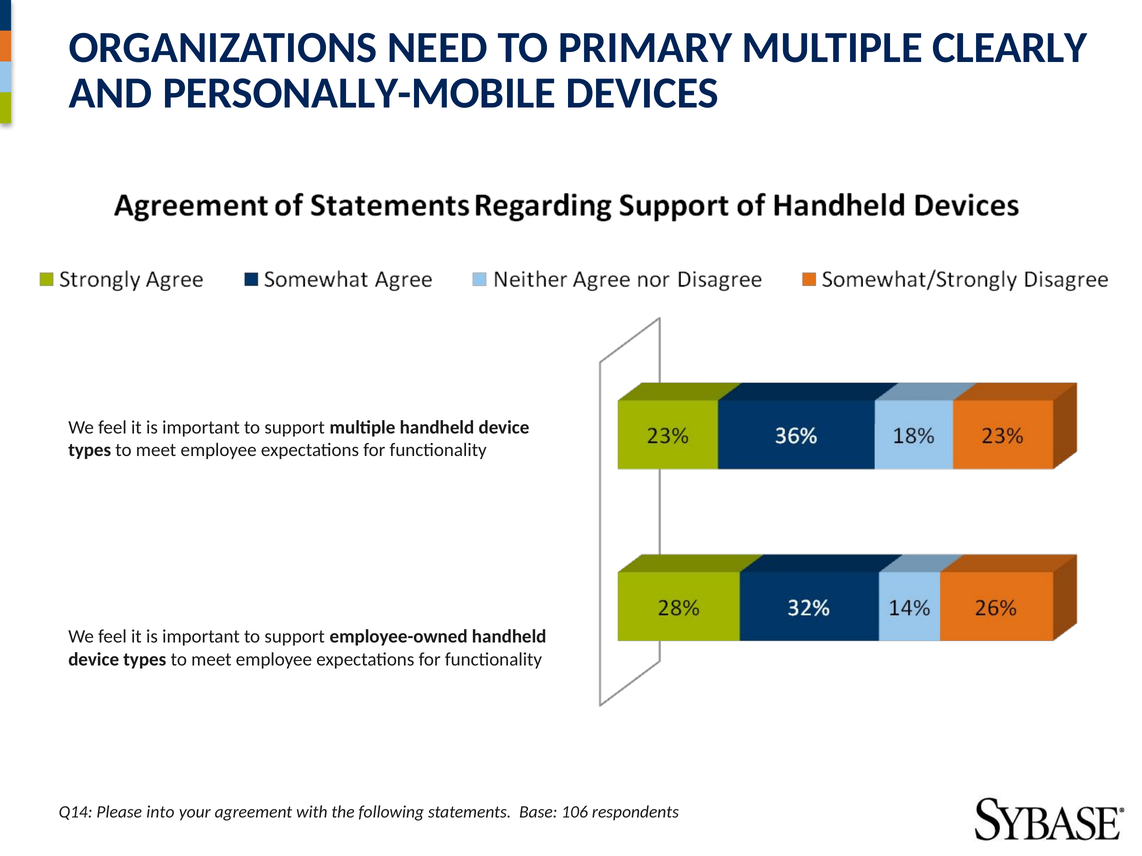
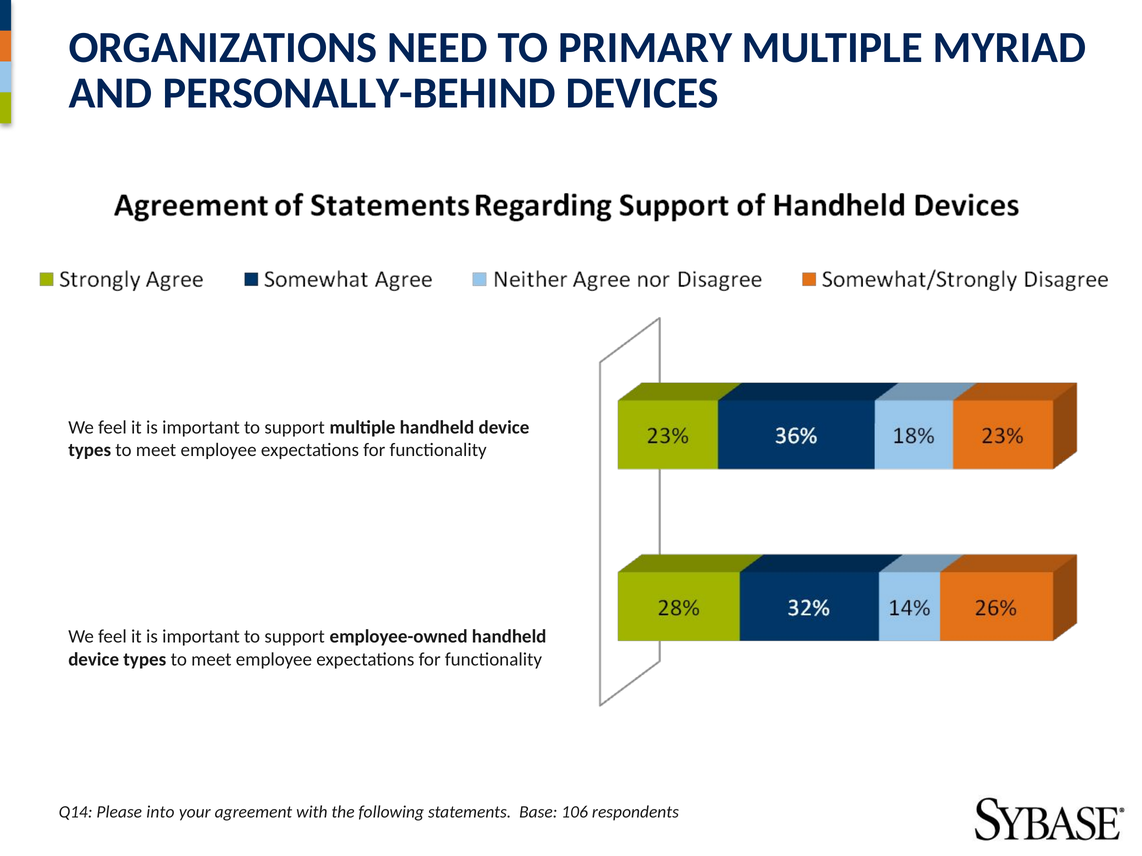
CLEARLY: CLEARLY -> MYRIAD (1009, 48)
PERSONALLY-MOBILE: PERSONALLY-MOBILE -> PERSONALLY-BEHIND (359, 93)
